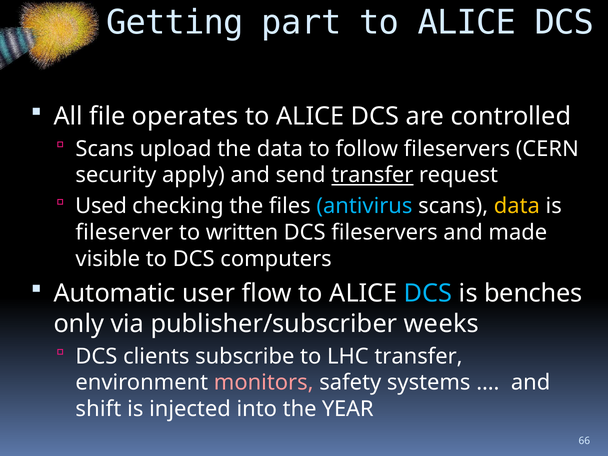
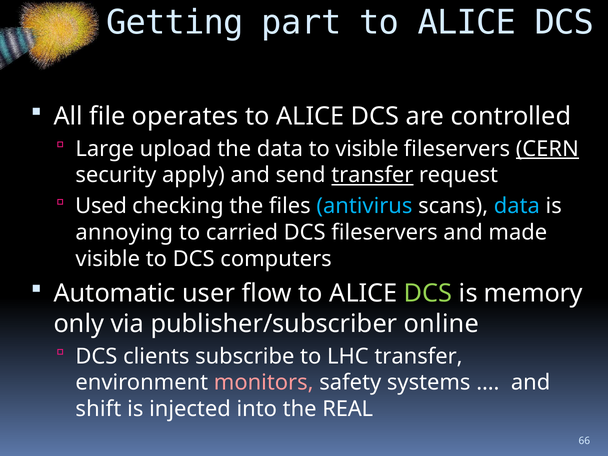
Scans: Scans -> Large (105, 149)
to follow: follow -> visible (367, 149)
CERN underline: none -> present (547, 149)
data colour: yellow -> light blue (517, 206)
fileserver: fileserver -> annoying (124, 232)
written: written -> carried (242, 232)
DCS colour: light blue -> light green (428, 293)
benches: benches -> memory (533, 293)
weeks: weeks -> online (441, 324)
YEAR: YEAR -> REAL (348, 409)
